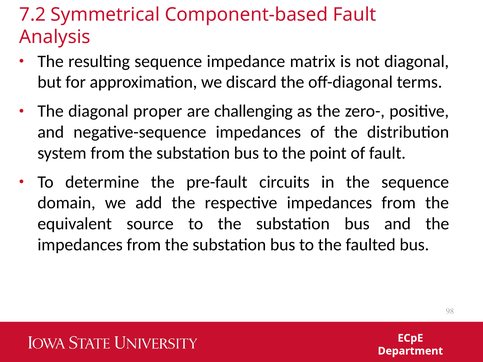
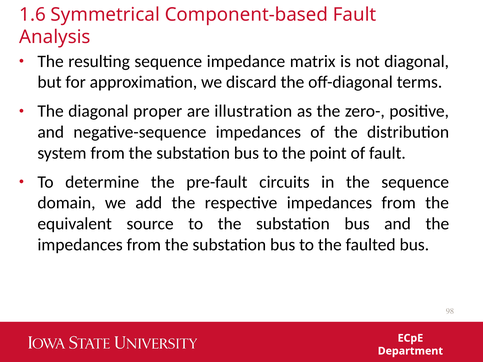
7.2: 7.2 -> 1.6 (33, 15)
challenging: challenging -> illustration (253, 111)
